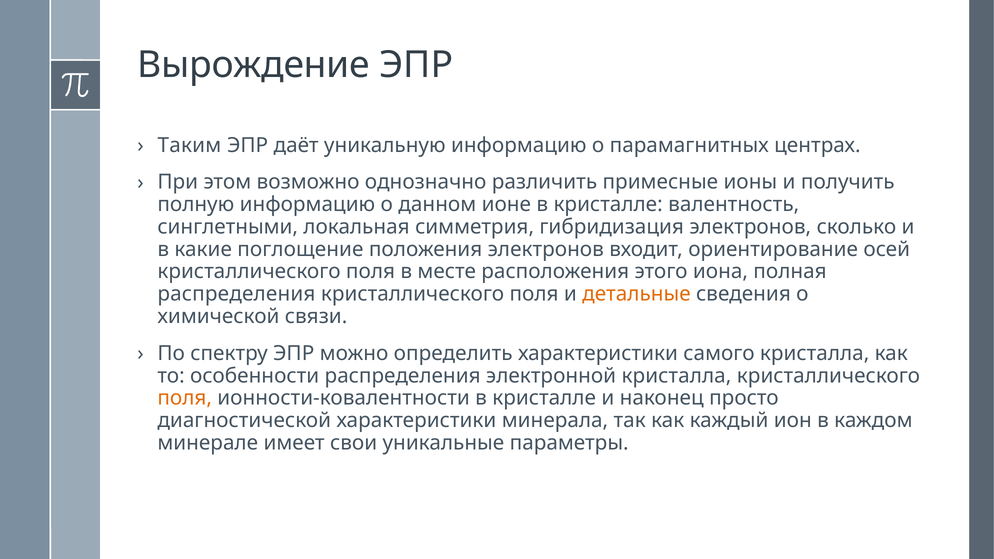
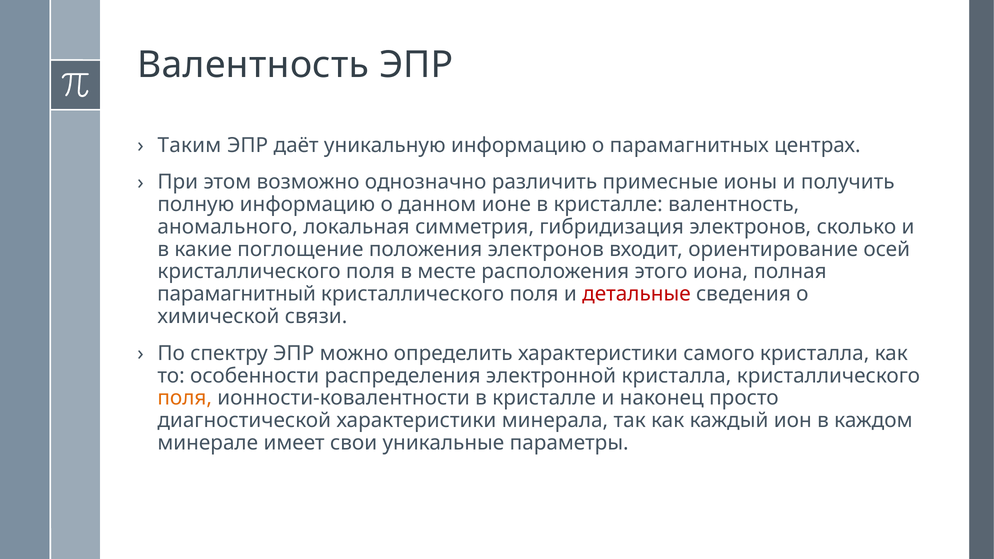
Вырождение: Вырождение -> Валентность (253, 65)
синглетными: синглетными -> аномального (228, 227)
распределения: распределения -> парамагнитный (237, 294)
детальные colour: orange -> red (636, 294)
